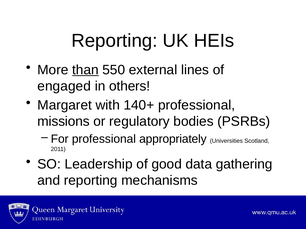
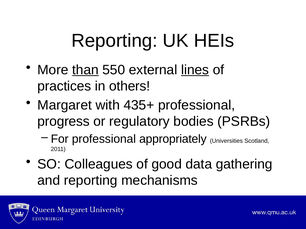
lines underline: none -> present (195, 70)
engaged: engaged -> practices (64, 86)
140+: 140+ -> 435+ (139, 105)
missions: missions -> progress (64, 122)
Leadership: Leadership -> Colleagues (99, 165)
